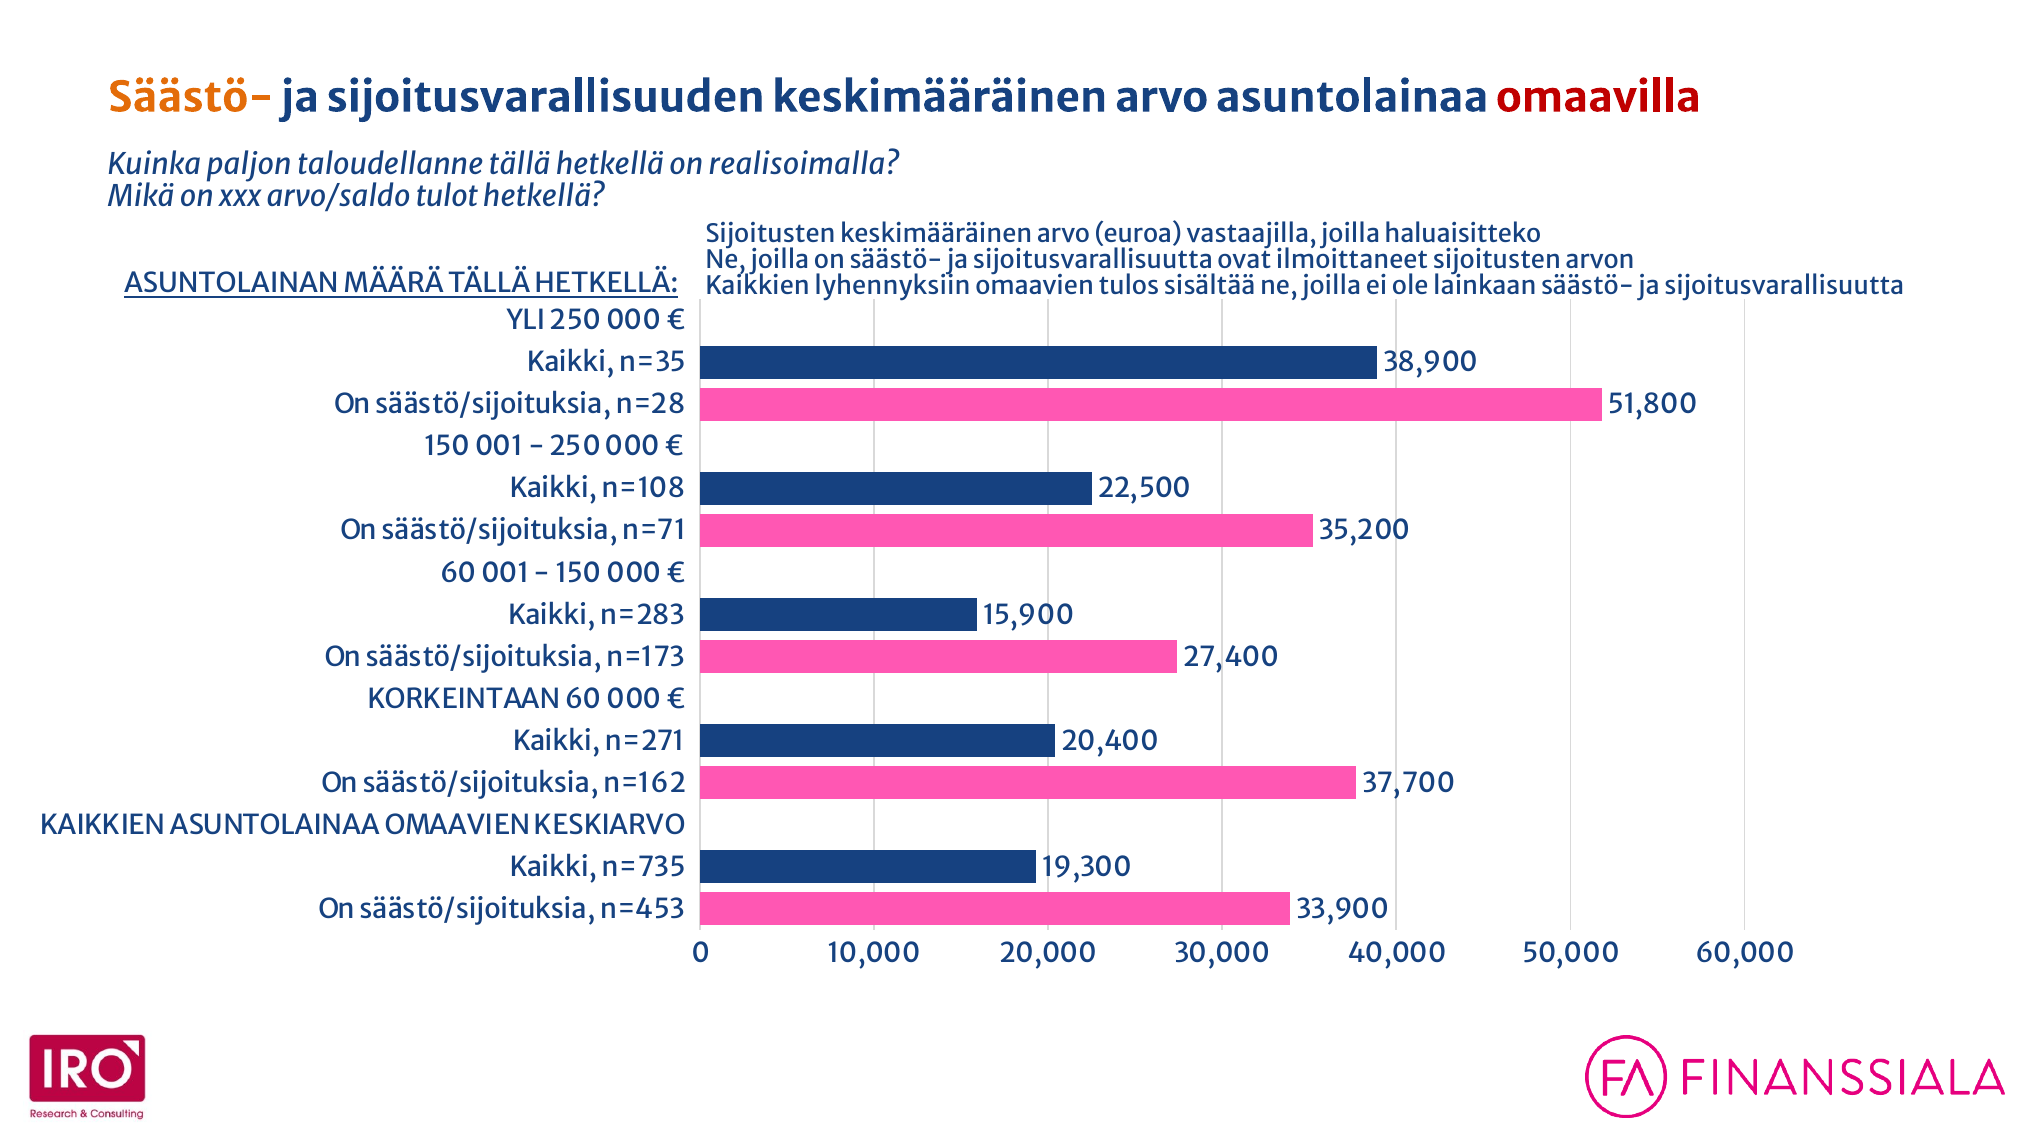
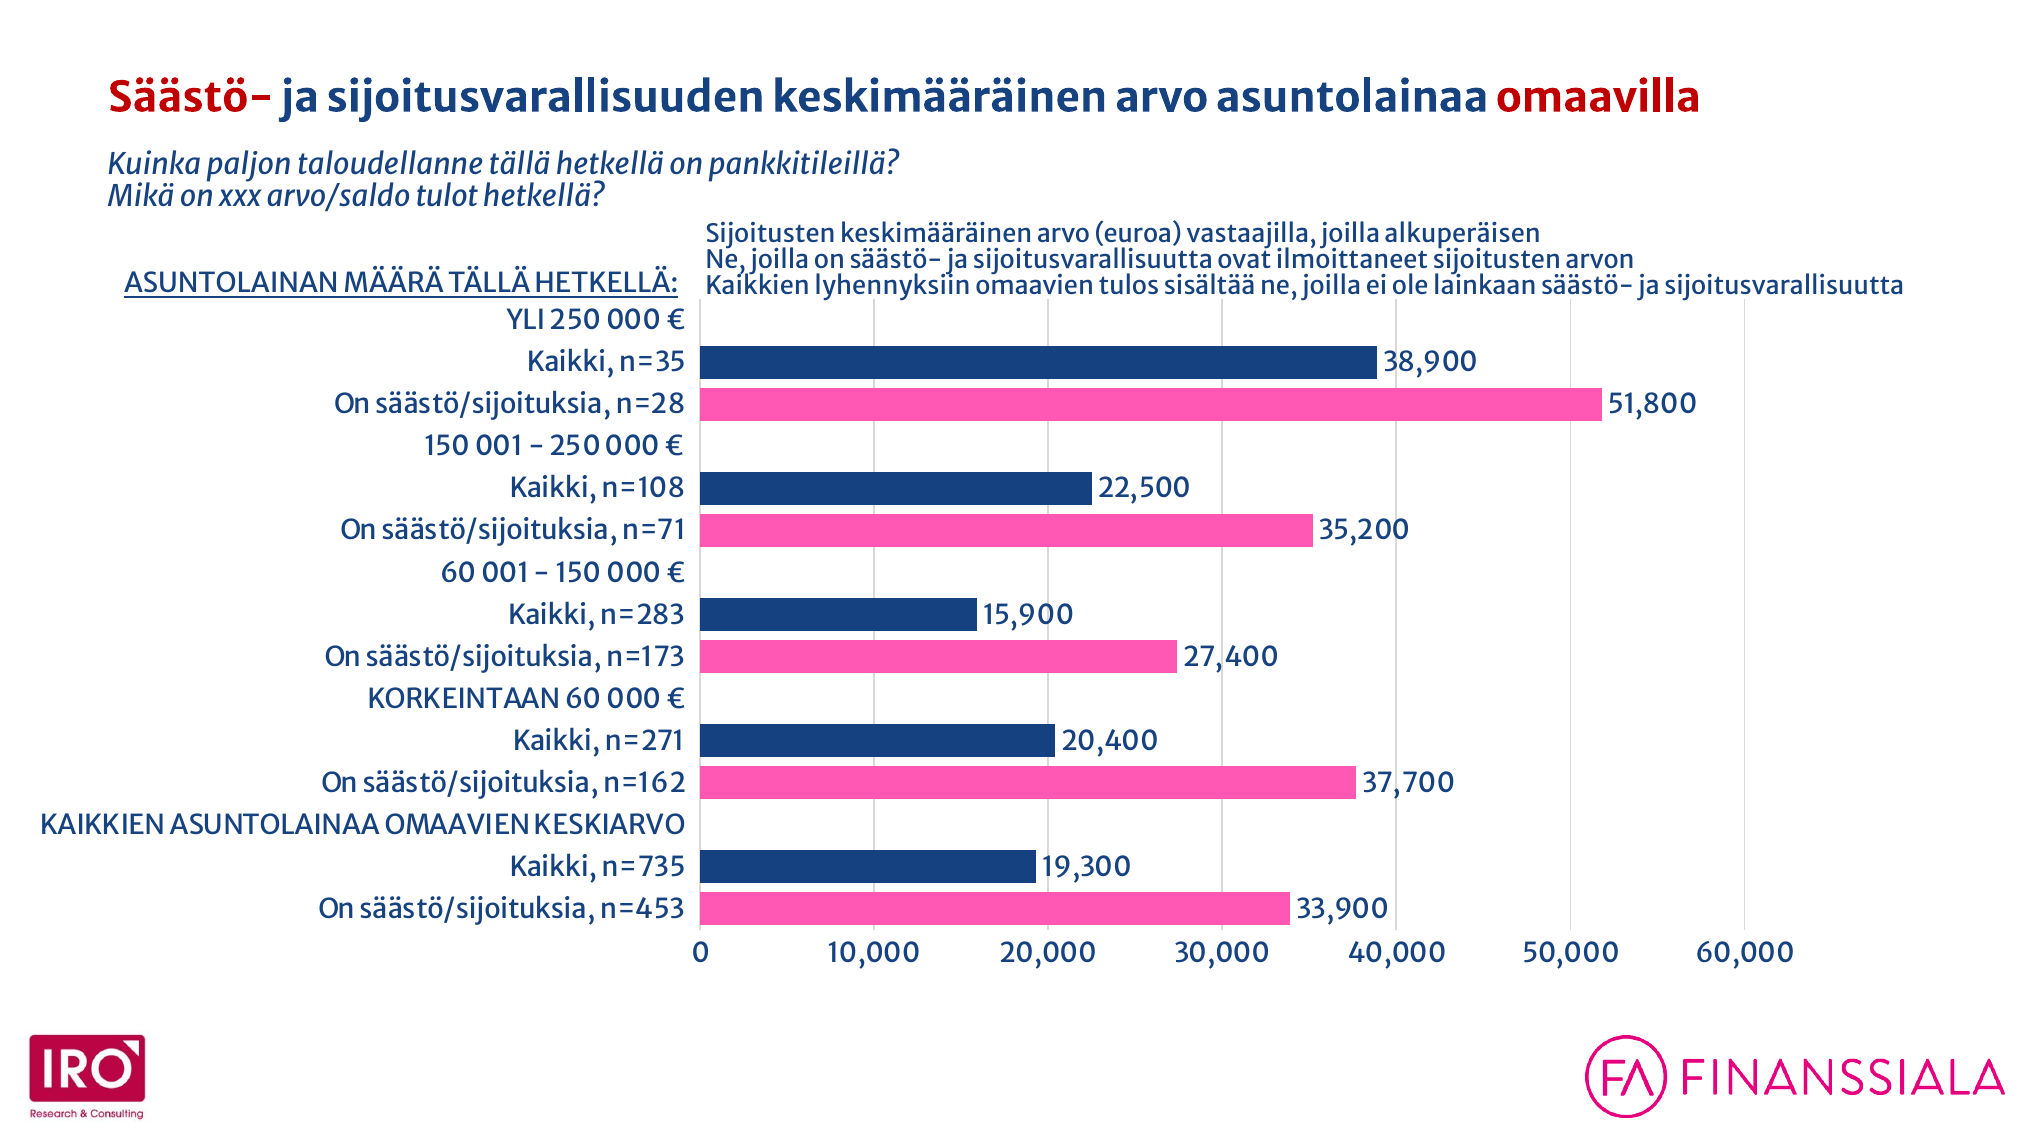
Säästö- colour: orange -> red (191, 98)
realisoimalla: realisoimalla -> pankkitileillä (804, 165)
haluaisitteko: haluaisitteko -> alkuperäisen (1463, 235)
